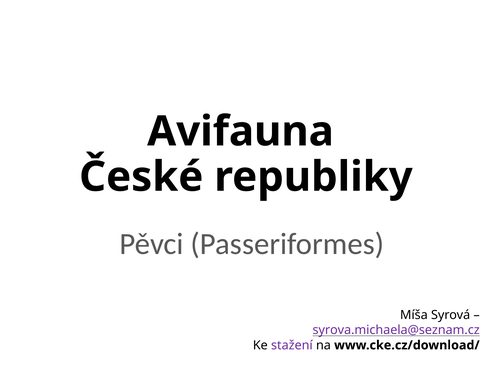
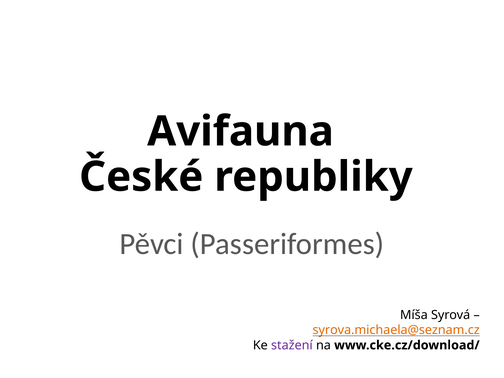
syrova.michaela@seznam.cz colour: purple -> orange (396, 330)
